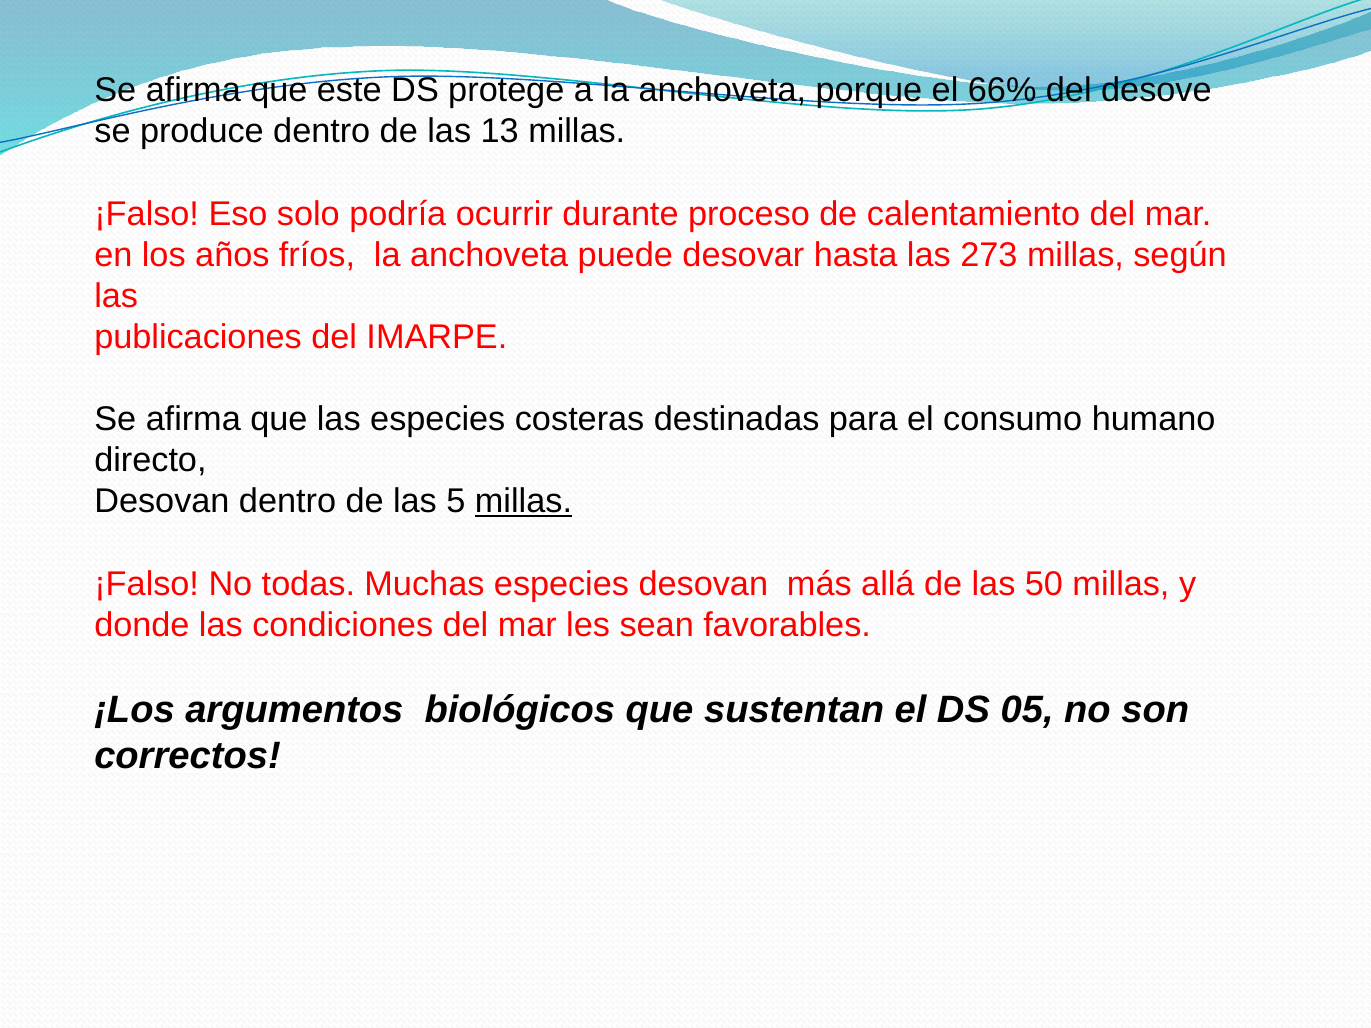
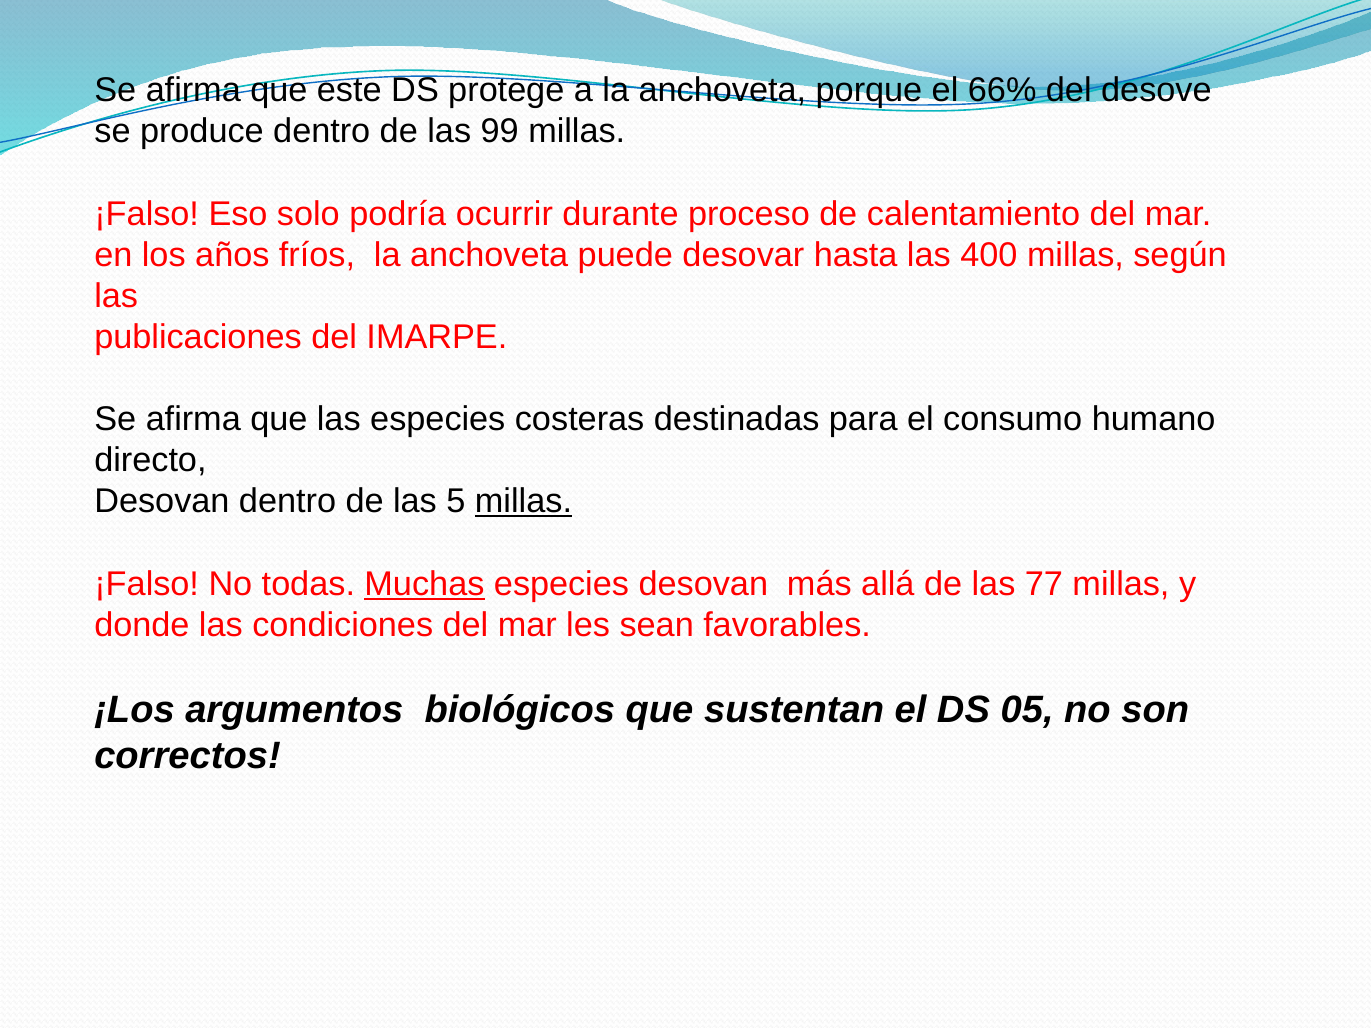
13: 13 -> 99 (500, 132)
273: 273 -> 400 (989, 255)
Muchas underline: none -> present (424, 584)
50: 50 -> 77 (1044, 584)
